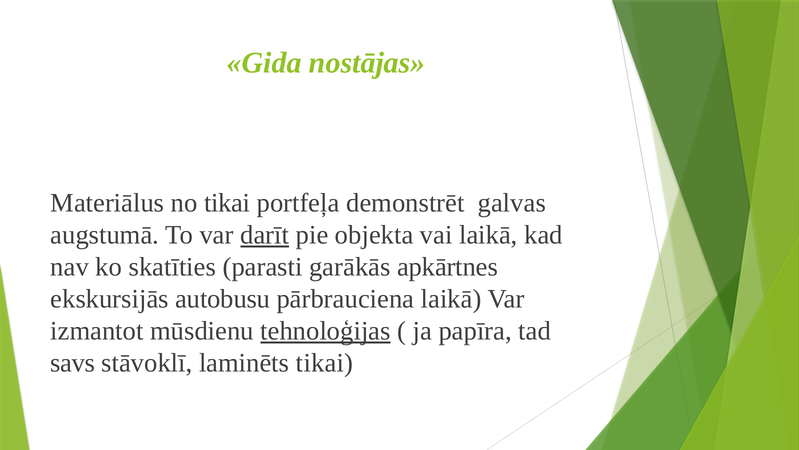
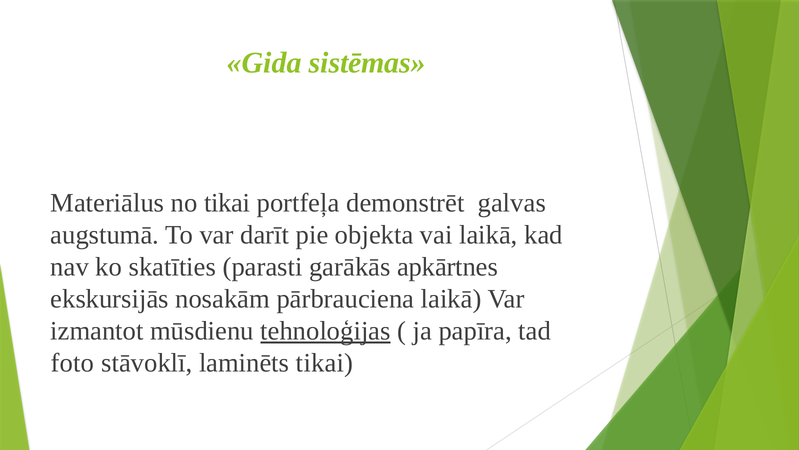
nostājas: nostājas -> sistēmas (367, 63)
darīt underline: present -> none (265, 235)
autobusu: autobusu -> nosakām (223, 299)
savs: savs -> foto (72, 363)
